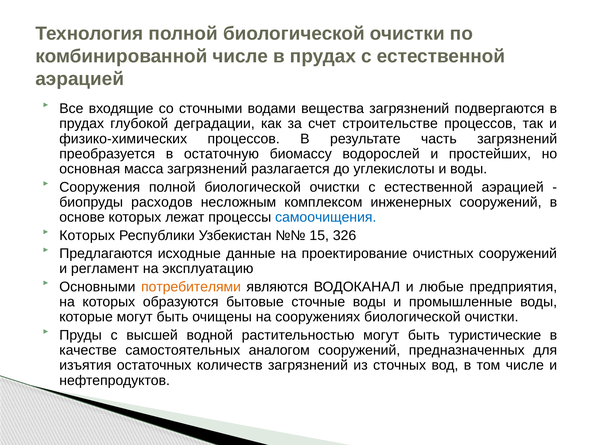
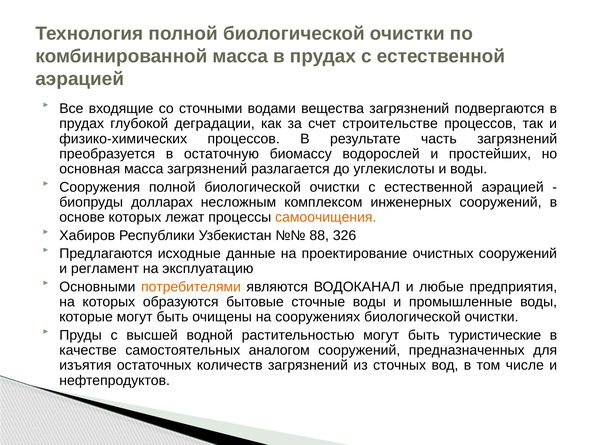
комбинированной числе: числе -> масса (240, 56)
расходов: расходов -> долларах (162, 202)
самоочищения colour: blue -> orange (326, 217)
Которых: Которых -> Хабиров (87, 235)
15: 15 -> 88 (319, 235)
